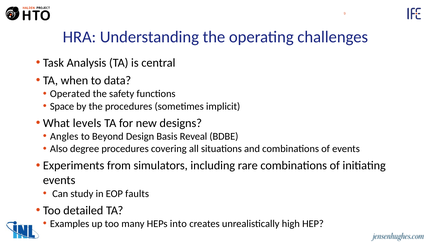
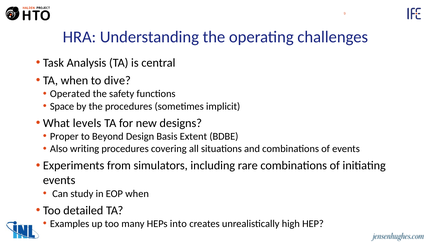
data: data -> dive (117, 80)
Angles: Angles -> Proper (64, 136)
Reveal: Reveal -> Extent (193, 136)
degree: degree -> writing (85, 149)
EOP faults: faults -> when (137, 193)
